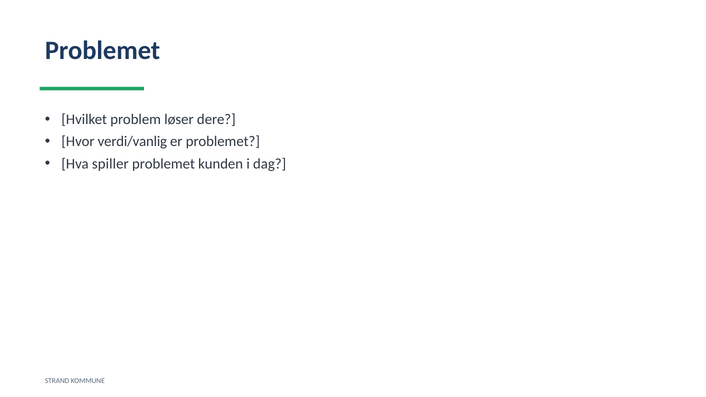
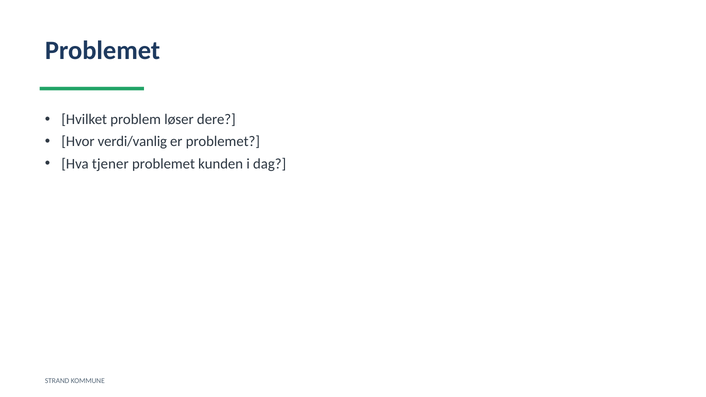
spiller: spiller -> tjener (110, 164)
